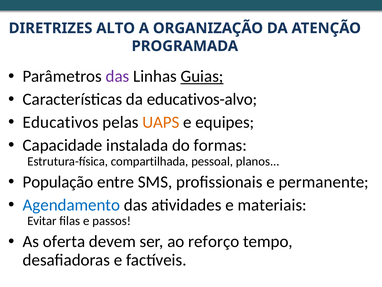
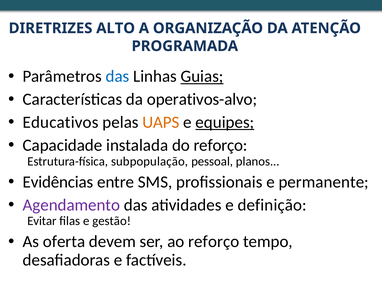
das colour: purple -> blue (117, 76)
educativos-alvo: educativos-alvo -> operativos-alvo (202, 99)
equipes underline: none -> present (225, 122)
do formas: formas -> reforço (220, 145)
compartilhada: compartilhada -> subpopulação (150, 161)
População: População -> Evidências (58, 182)
Agendamento colour: blue -> purple (71, 205)
materiais: materiais -> definição (272, 205)
passos: passos -> gestão (112, 221)
